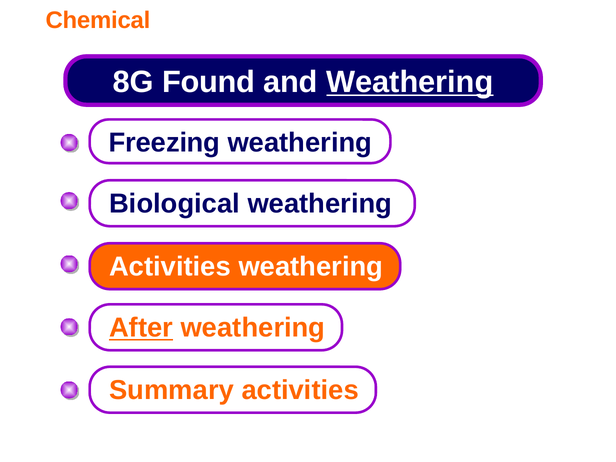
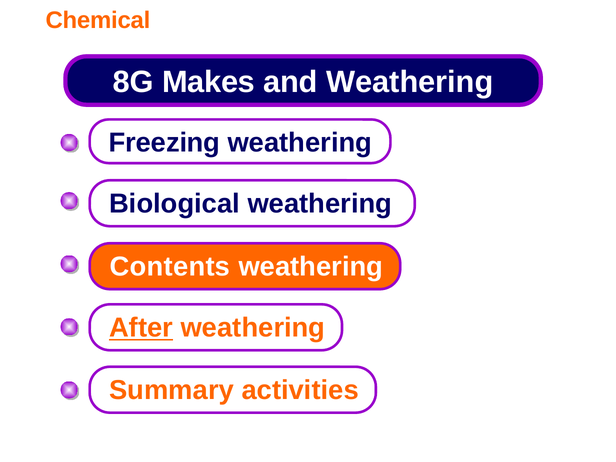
Found: Found -> Makes (208, 82)
Weathering underline: present -> none (410, 82)
Activities: Activities -> Contents (170, 267)
